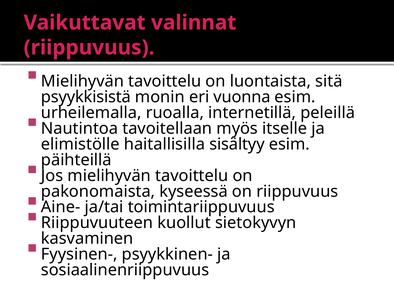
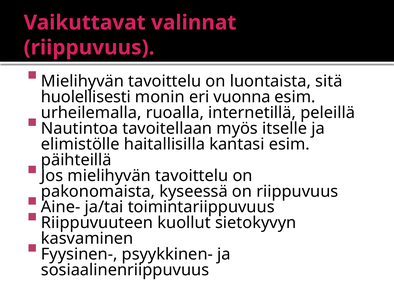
psyykkisistä: psyykkisistä -> huolellisesti (86, 97)
sisältyy: sisältyy -> kantasi (237, 144)
